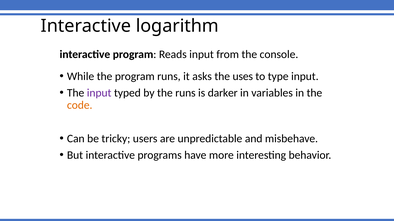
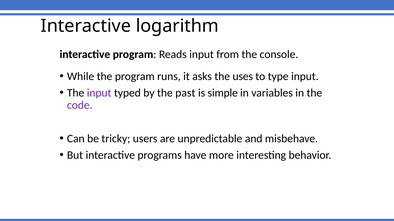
the runs: runs -> past (185, 93)
darker: darker -> simple (223, 93)
code colour: orange -> purple (80, 105)
